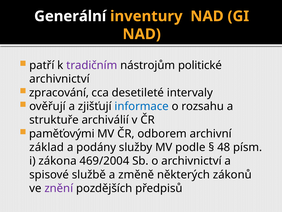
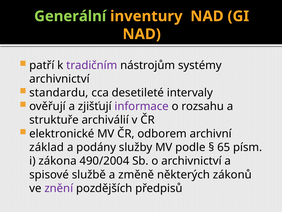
Generální colour: white -> light green (70, 16)
politické: politické -> systémy (200, 65)
zpracování: zpracování -> standardu (59, 92)
informace colour: blue -> purple (142, 106)
paměťovými: paměťovými -> elektronické (62, 133)
48: 48 -> 65 (224, 147)
469/2004: 469/2004 -> 490/2004 (104, 161)
